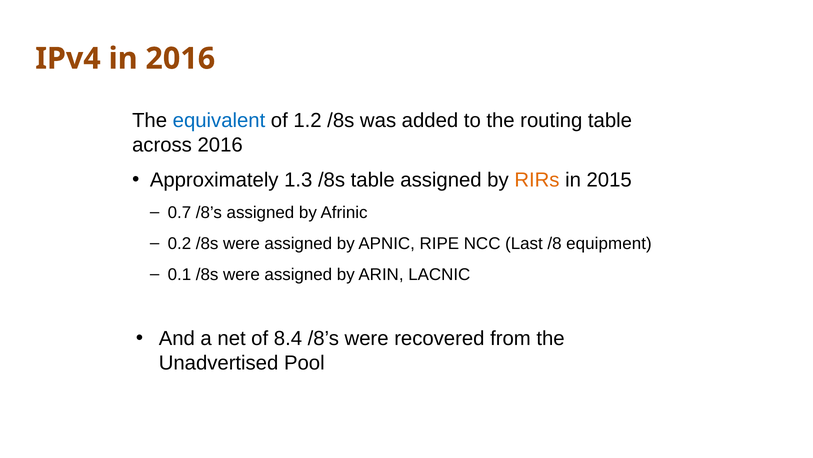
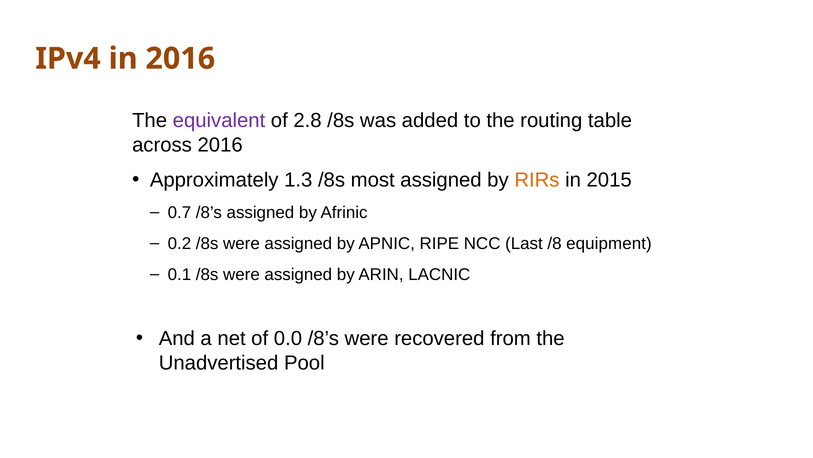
equivalent colour: blue -> purple (219, 120)
1.2: 1.2 -> 2.8 (308, 120)
/8s table: table -> most (373, 180)
8.4: 8.4 -> 0.0 (288, 338)
